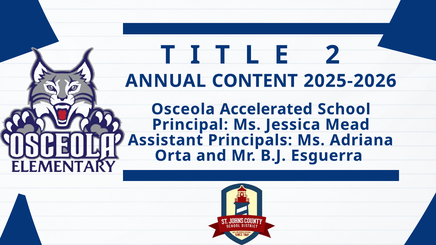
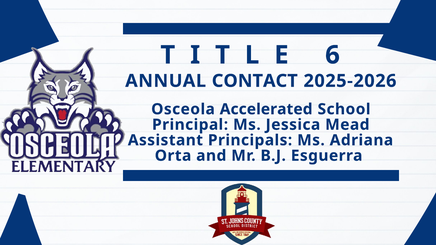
2: 2 -> 6 (333, 55)
CONTENT: CONTENT -> CONTACT (255, 81)
